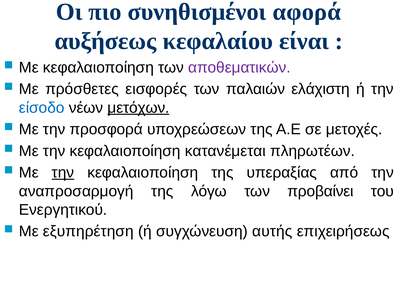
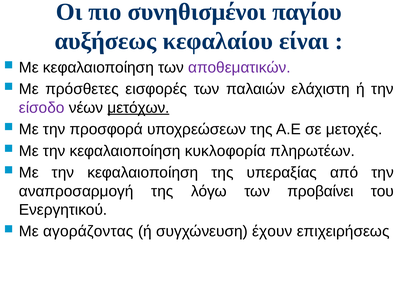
αφορά: αφορά -> παγίου (307, 12)
είσοδο colour: blue -> purple (42, 108)
κατανέμεται: κατανέμεται -> κυκλοφορία (225, 151)
την underline: present -> none (63, 173)
εξυπηρέτηση: εξυπηρέτηση -> αγοράζοντας (88, 232)
αυτής: αυτής -> έχουν (272, 232)
